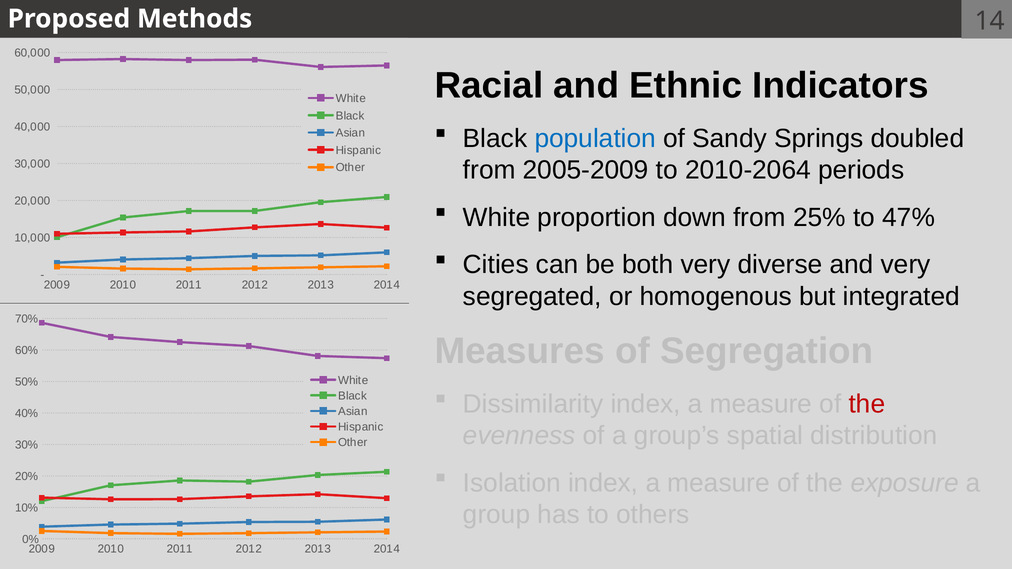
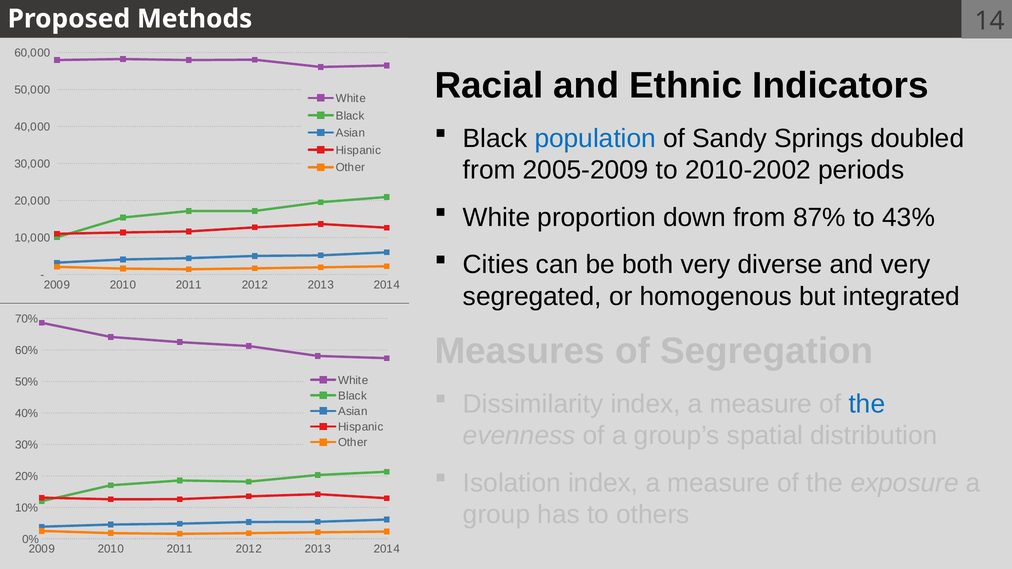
2010-2064: 2010-2064 -> 2010-2002 (748, 170)
25%: 25% -> 87% (819, 217)
47%: 47% -> 43% (909, 217)
the colour: red -> blue (867, 404)
